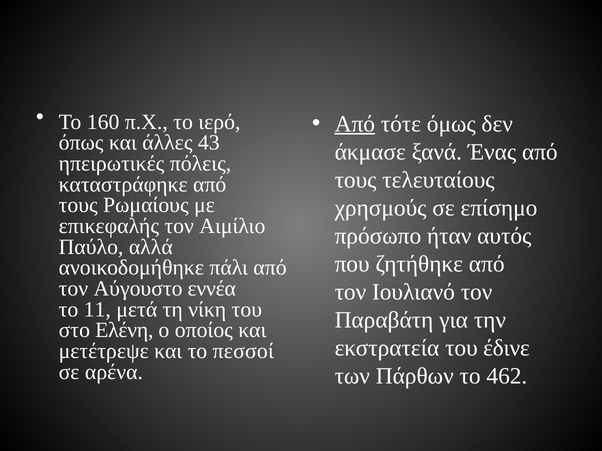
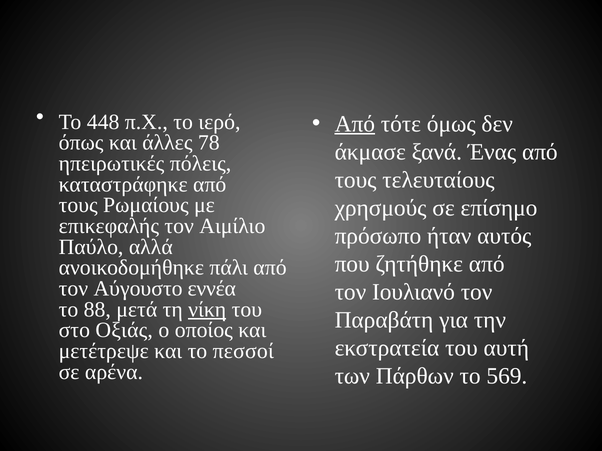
160: 160 -> 448 (103, 122)
43: 43 -> 78 (209, 143)
11: 11 -> 88 (97, 310)
νίκη underline: none -> present (207, 310)
Ελένη: Ελένη -> Οξιάς (124, 331)
έδινε: έδινε -> αυτή (506, 348)
462: 462 -> 569 (507, 376)
